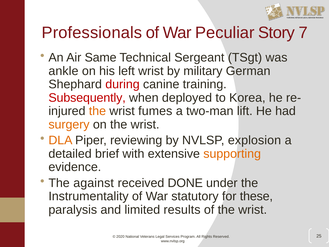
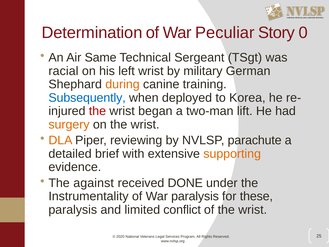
Professionals: Professionals -> Determination (92, 33)
7: 7 -> 0 (303, 33)
ankle: ankle -> racial (63, 71)
during colour: red -> orange (122, 84)
Subsequently colour: red -> blue (87, 98)
the colour: orange -> red (97, 111)
fumes: fumes -> began (155, 111)
explosion: explosion -> parachute (255, 140)
War statutory: statutory -> paralysis (195, 196)
results: results -> conflict (182, 209)
